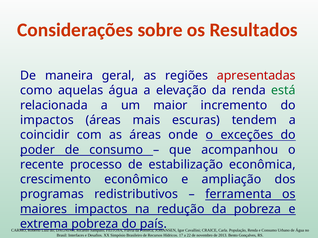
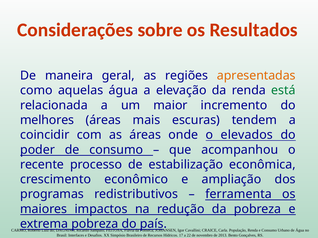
apresentadas colour: red -> orange (256, 76)
impactos: impactos -> melhores (47, 120)
exceções: exceções -> elevados (247, 135)
